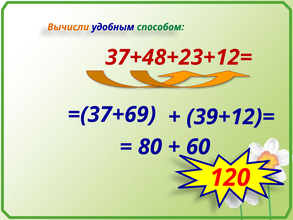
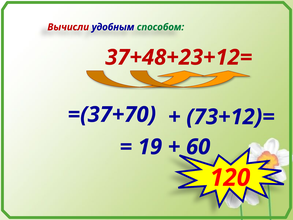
Вычисли colour: orange -> red (68, 27)
=(37+69: =(37+69 -> =(37+70 (112, 114)
39+12)=: 39+12)= -> 73+12)= (231, 117)
80: 80 -> 19 (150, 147)
